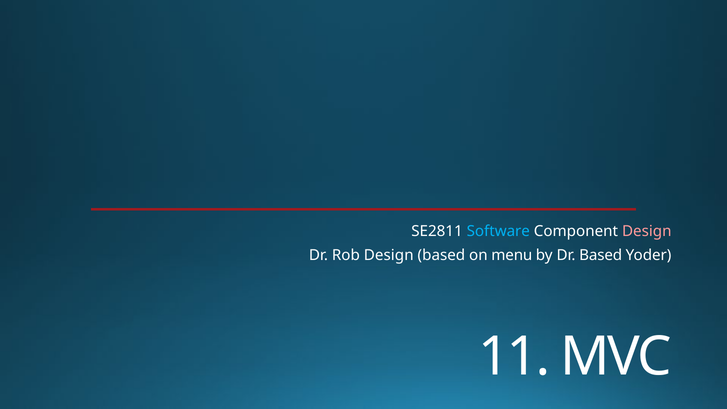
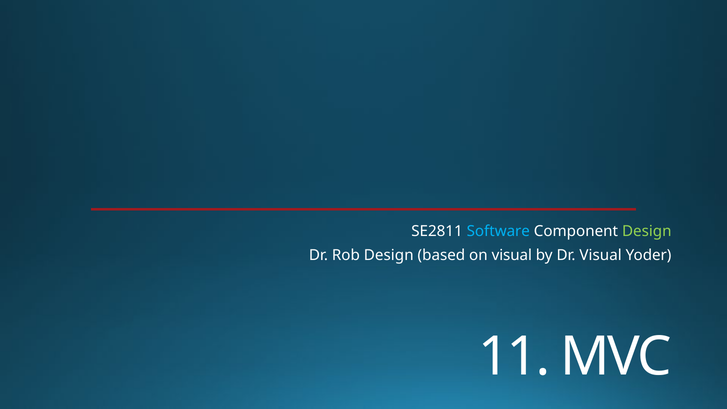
Design colour: pink -> light green (647, 231)
on menu: menu -> visual (512, 255)
Dr Based: Based -> Visual (601, 255)
